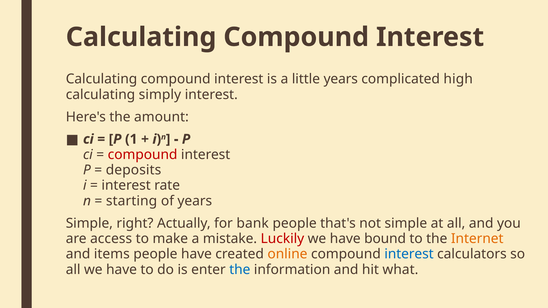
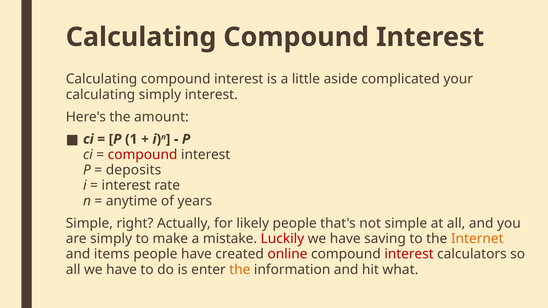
little years: years -> aside (341, 79)
high: high -> your (458, 79)
starting: starting -> anytime (132, 201)
bank: bank -> likely (253, 223)
are access: access -> simply (111, 239)
bound: bound -> saving (385, 239)
online colour: orange -> red (287, 254)
interest colour: blue -> red (409, 254)
the colour: blue -> orange (240, 270)
